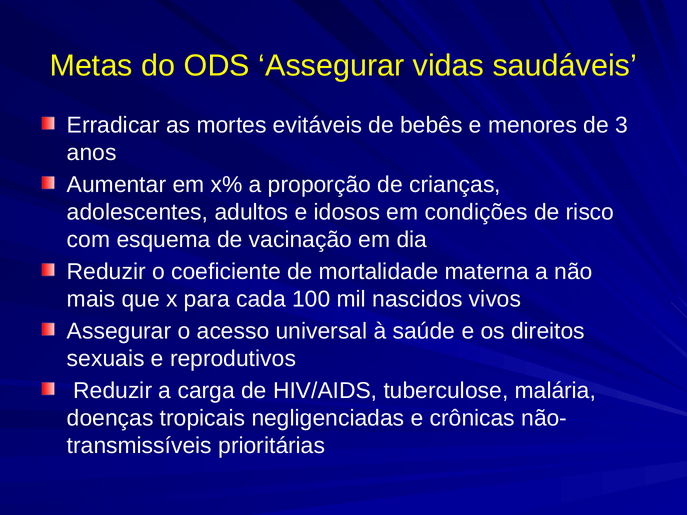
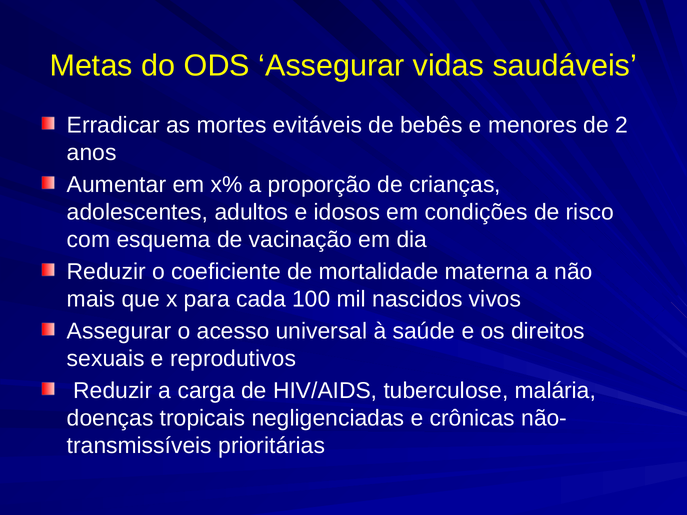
3: 3 -> 2 (622, 125)
